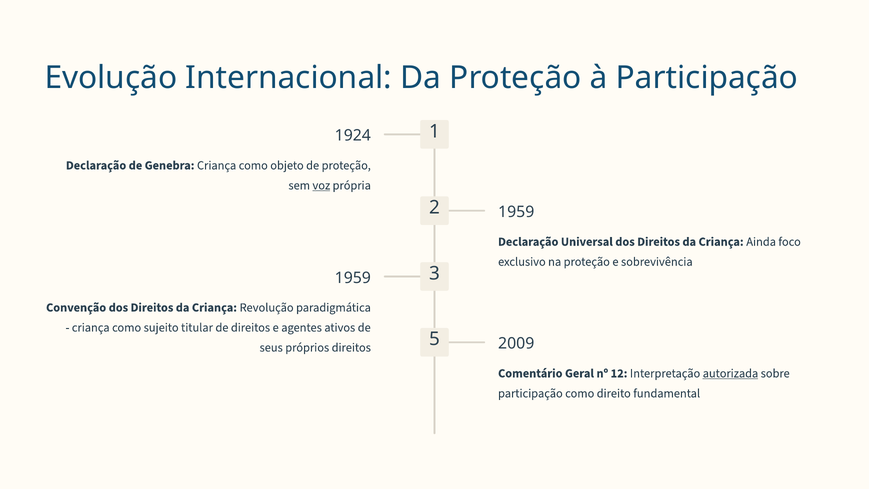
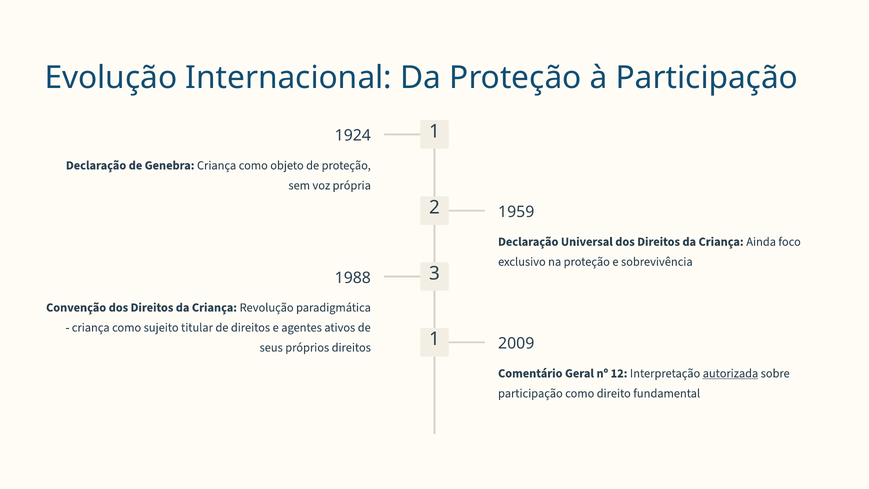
voz underline: present -> none (321, 185)
1959: 1959 -> 1988 (353, 278)
direitos 5: 5 -> 1 (435, 339)
